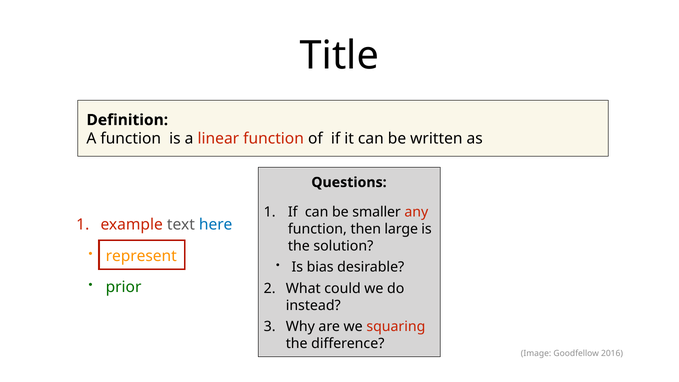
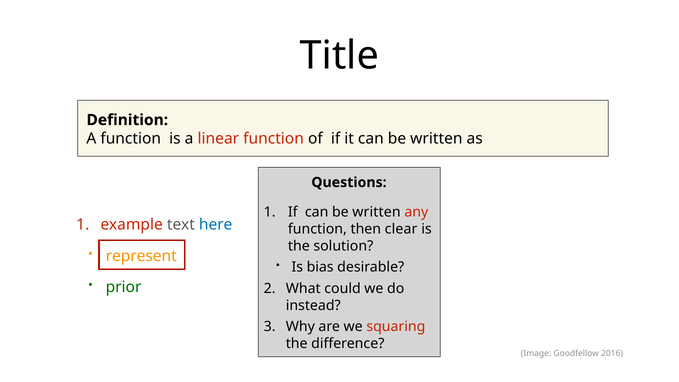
If can be smaller: smaller -> written (376, 212)
large: large -> clear (401, 229)
